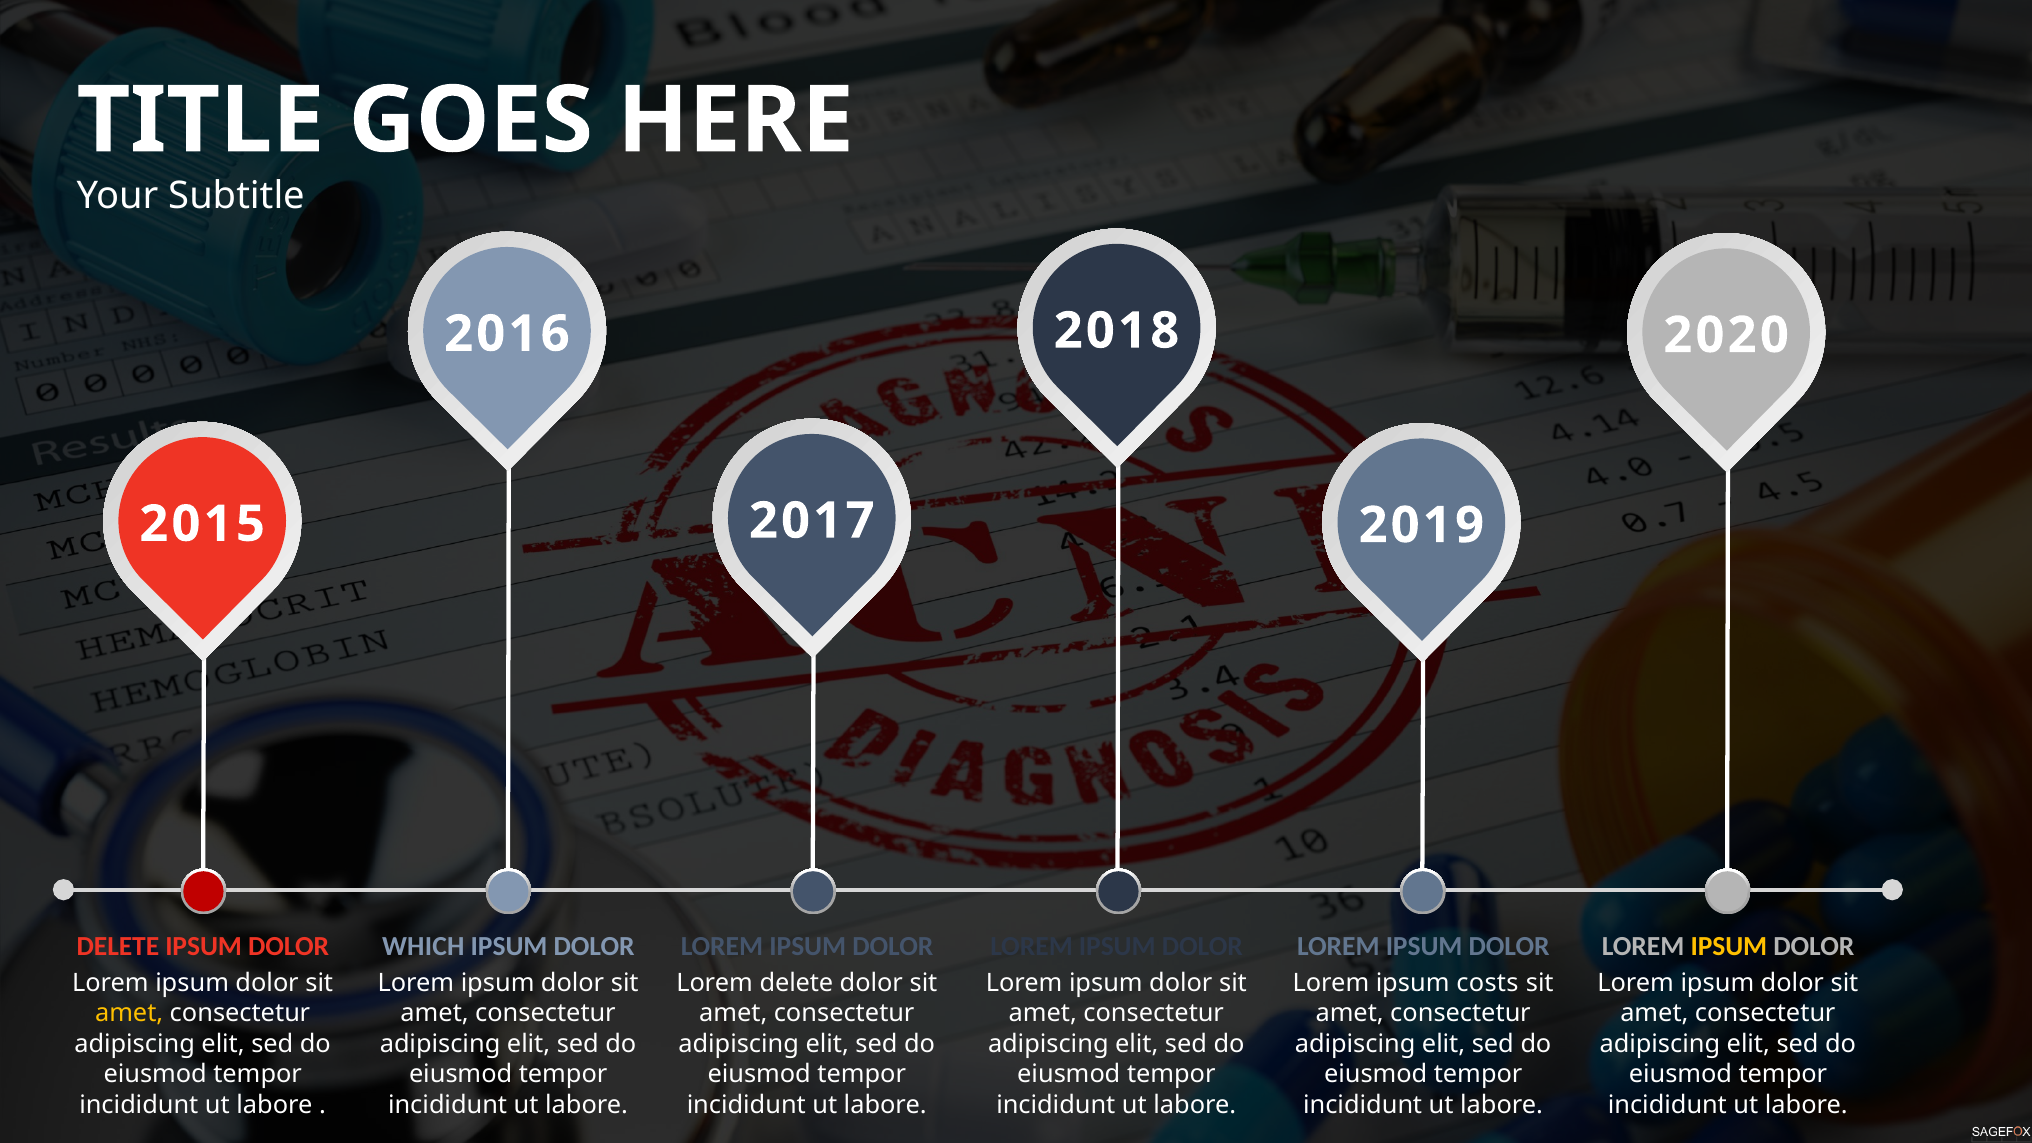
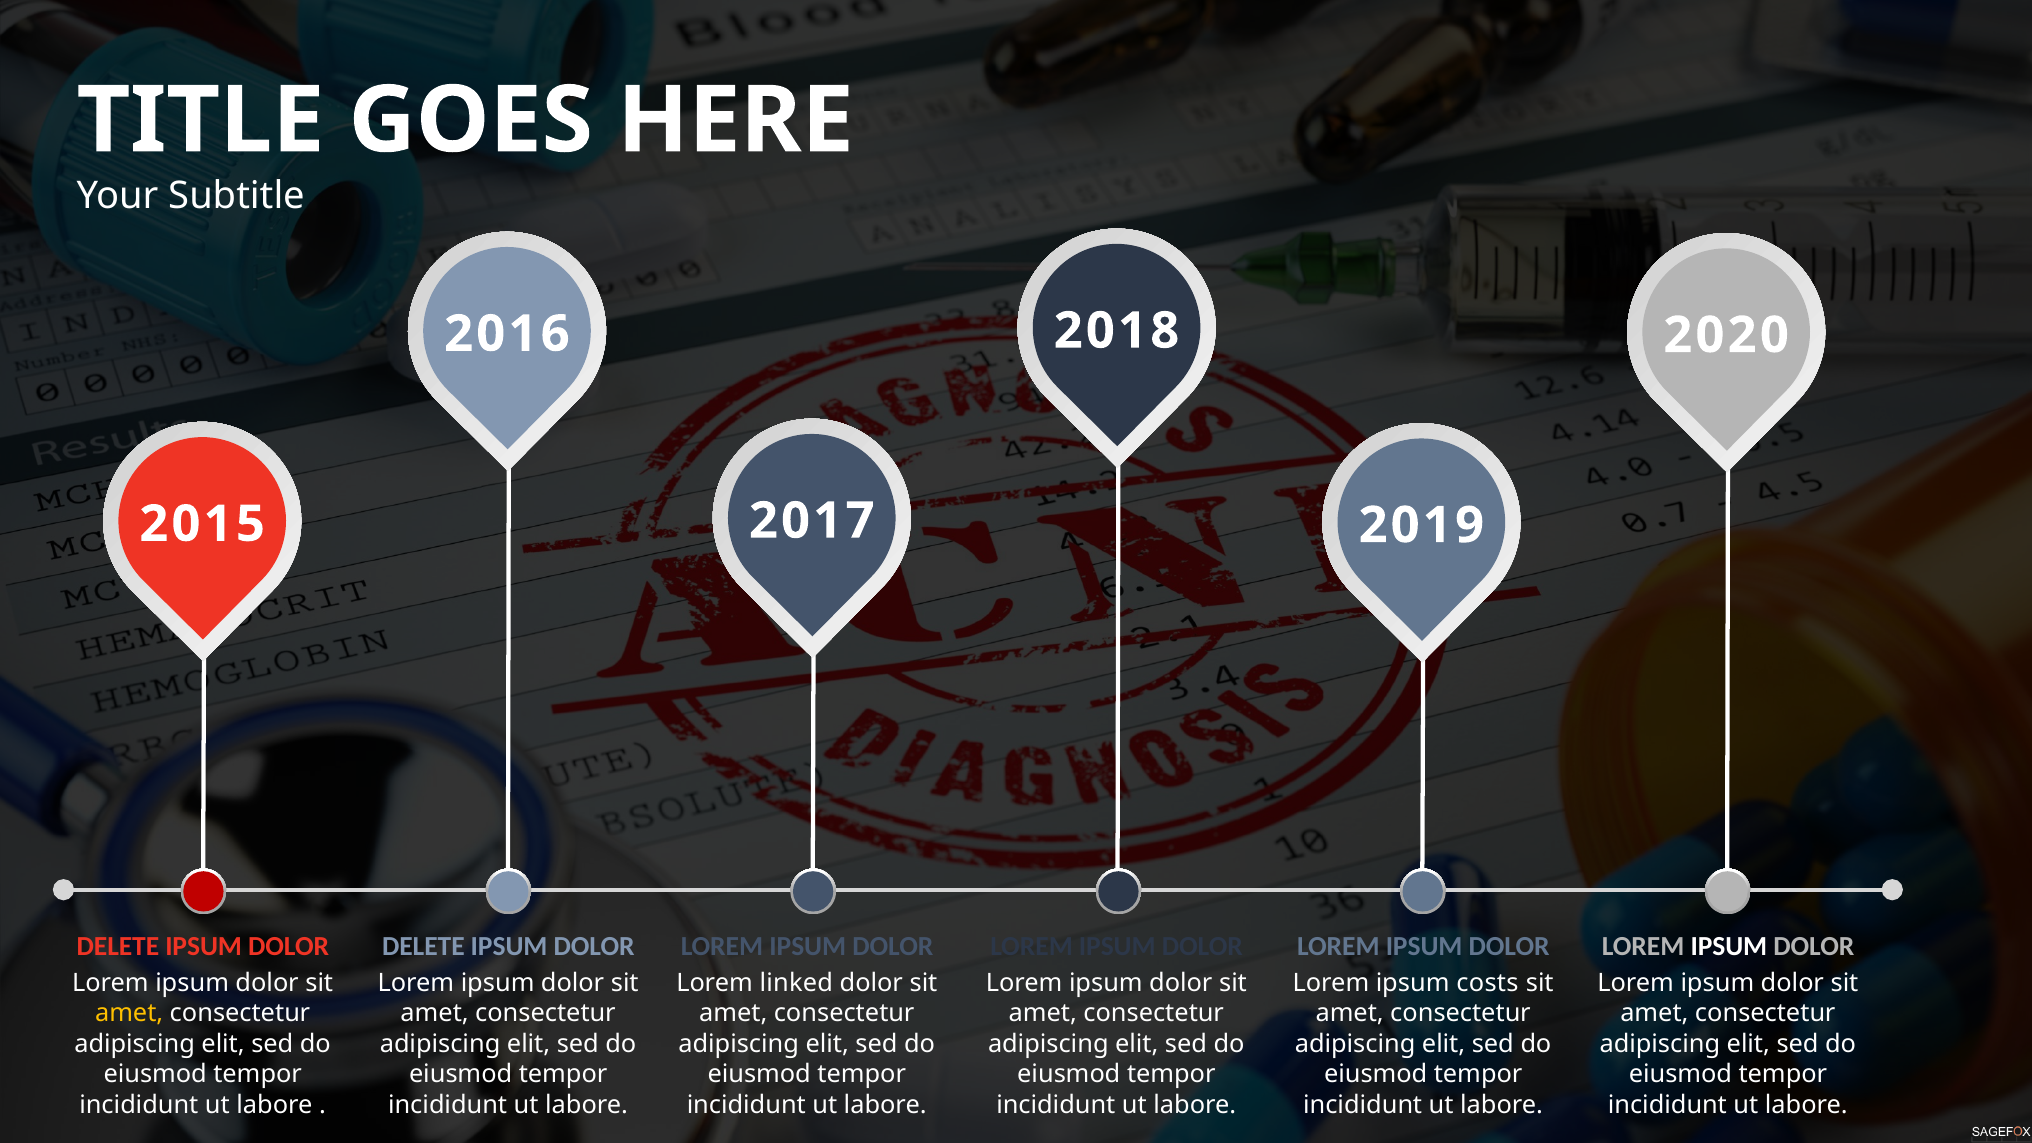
WHICH: WHICH -> DELETE (423, 946)
IPSUM colour: yellow -> white (1729, 946)
Lorem delete: delete -> linked (796, 983)
